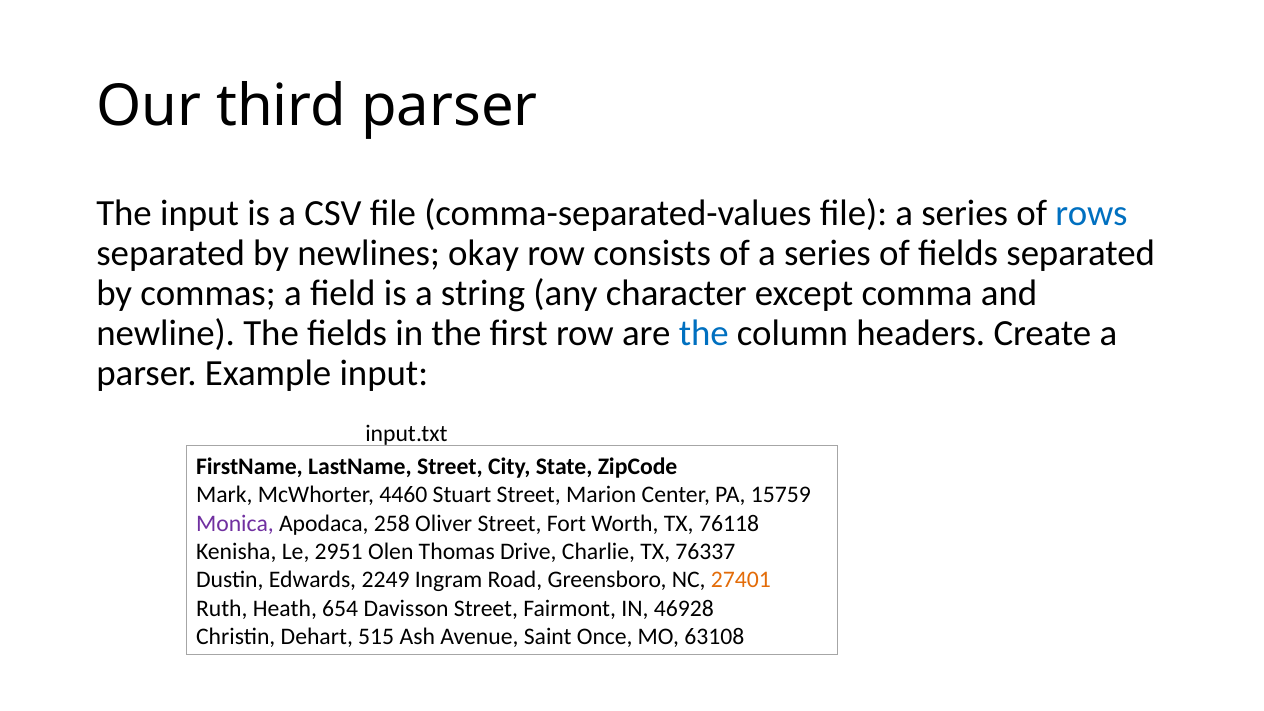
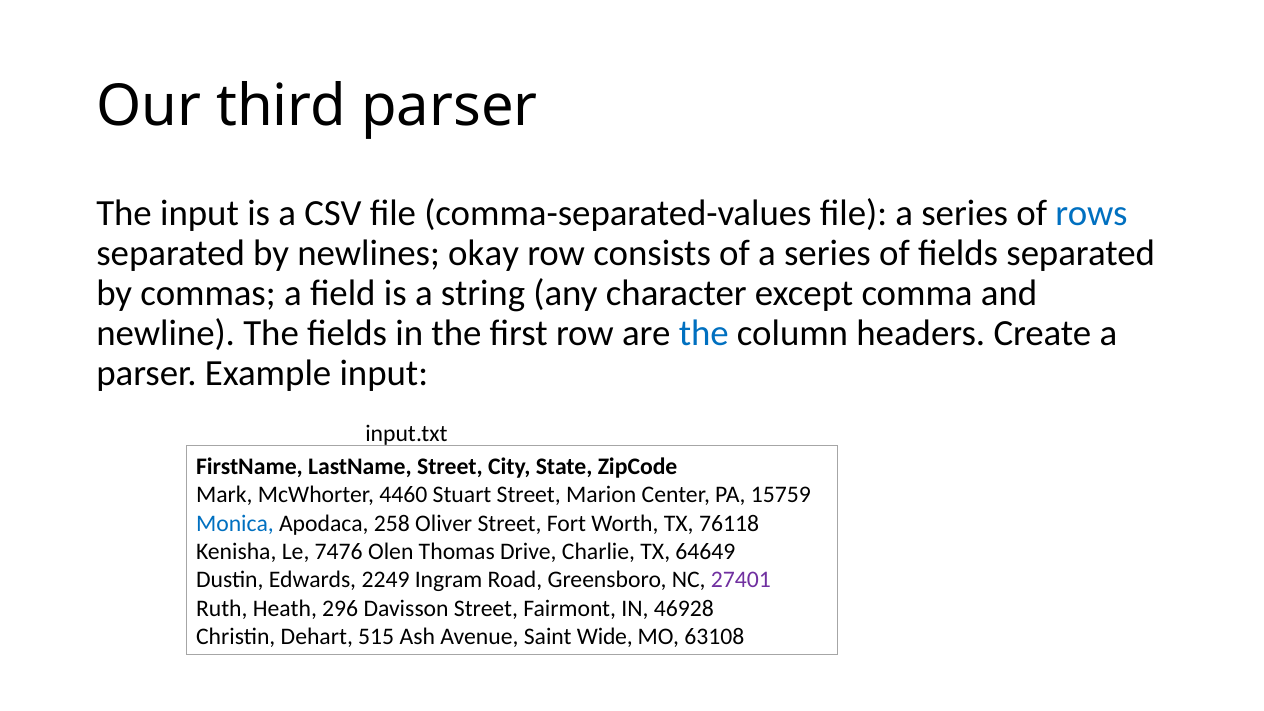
Monica colour: purple -> blue (235, 523)
2951: 2951 -> 7476 (339, 552)
76337: 76337 -> 64649 (705, 552)
27401 colour: orange -> purple (741, 580)
654: 654 -> 296 (340, 609)
Once: Once -> Wide (605, 637)
